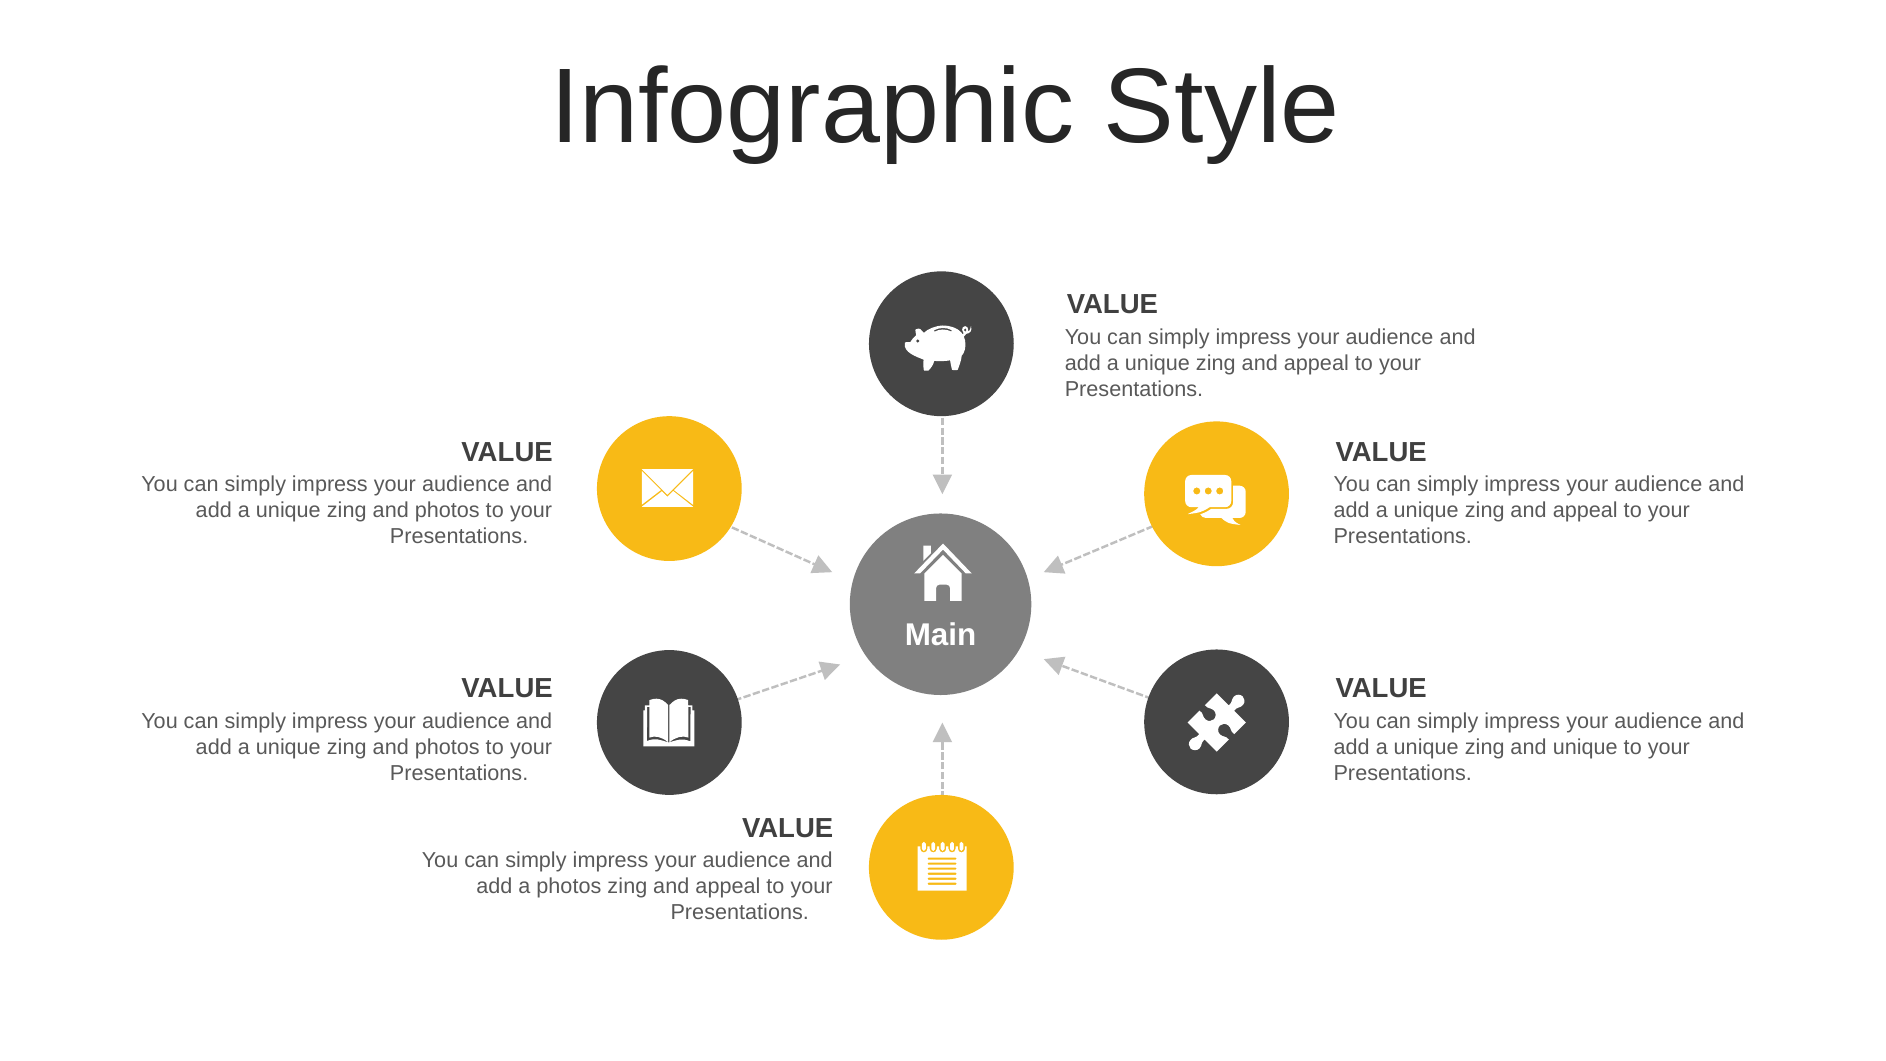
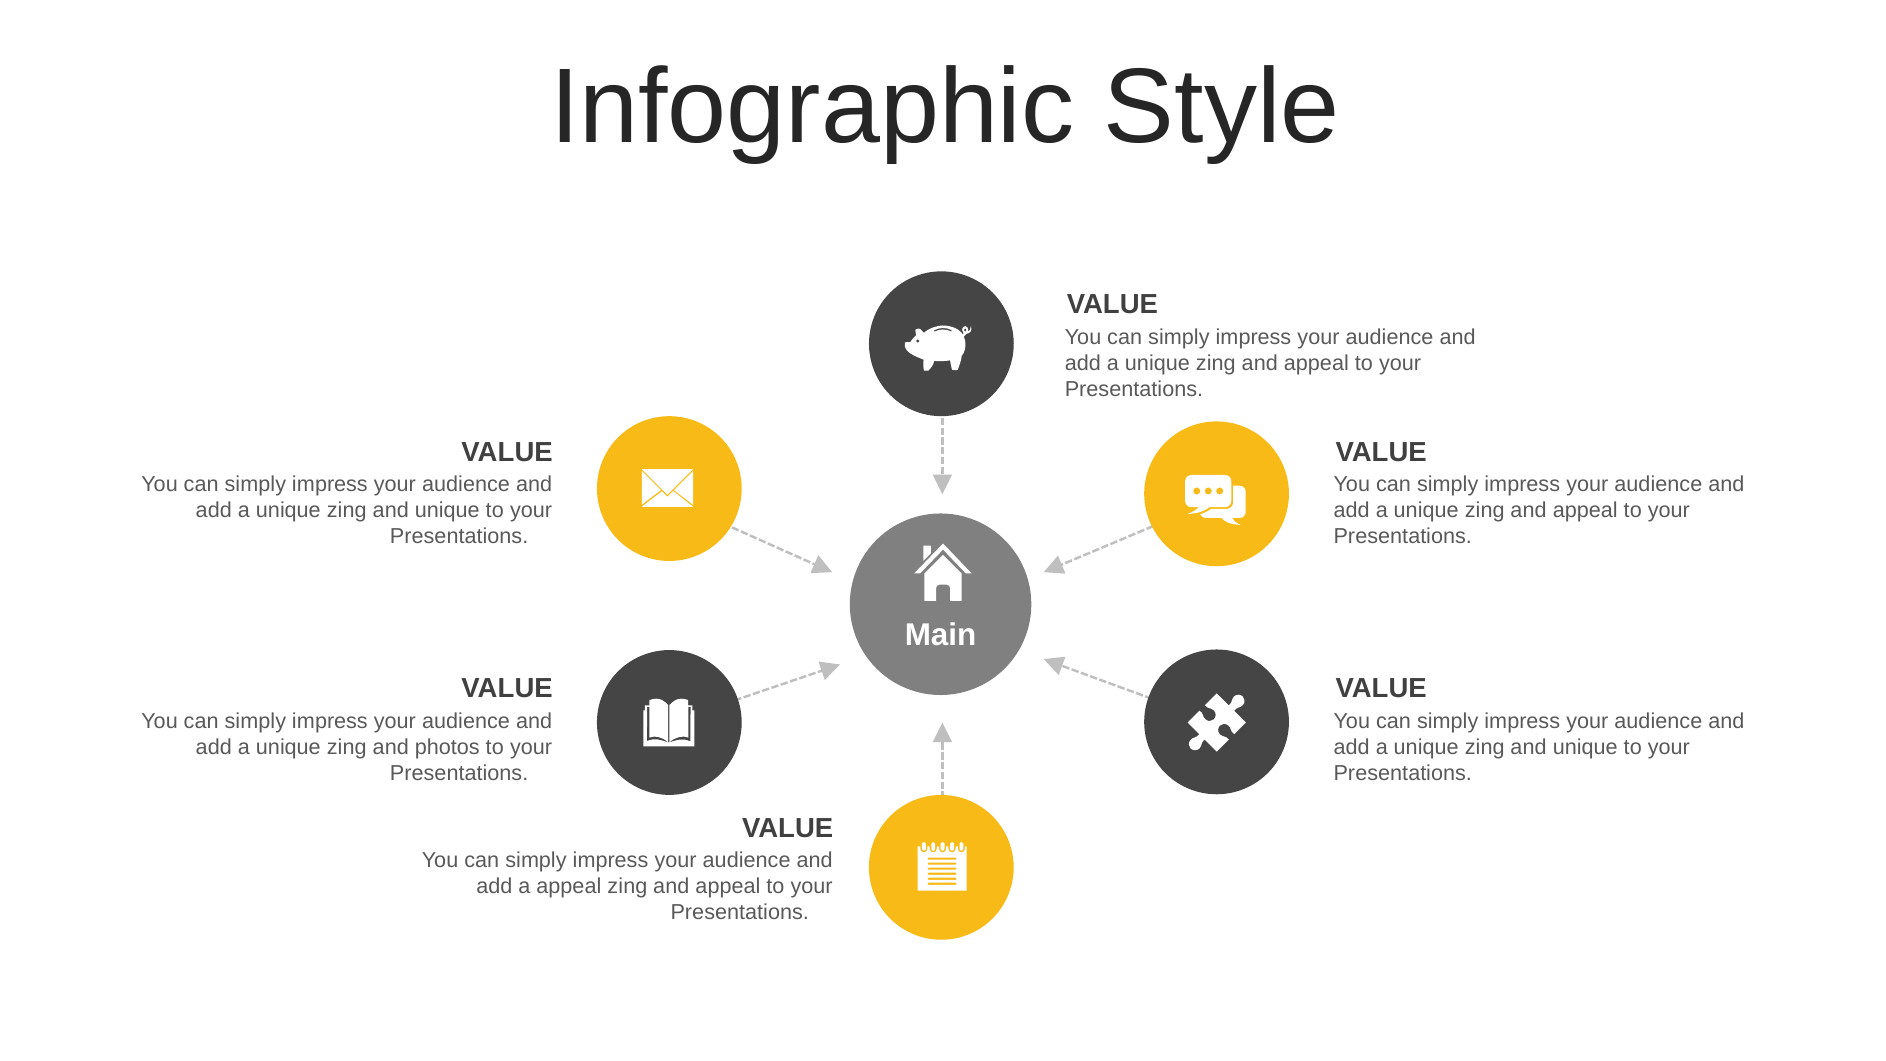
photos: photos -> unique (447, 511)
a photos: photos -> appeal (569, 887)
